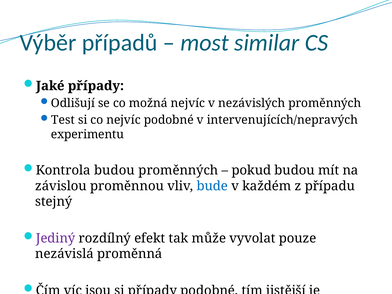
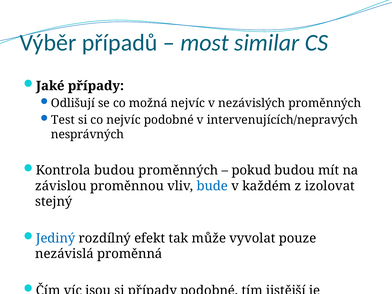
experimentu: experimentu -> nesprávných (87, 134)
případu: případu -> izolovat (330, 186)
Jediný colour: purple -> blue (56, 238)
